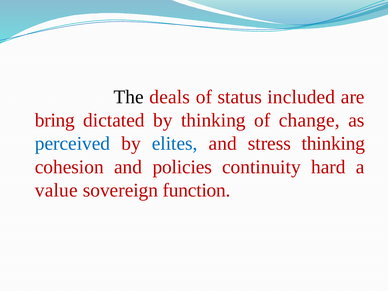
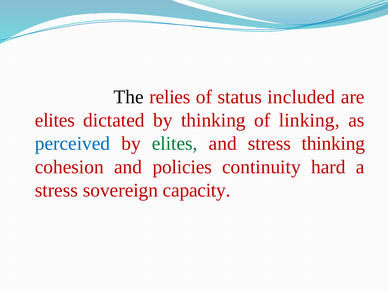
deals: deals -> relies (170, 97)
bring: bring -> elites (55, 120)
change: change -> linking (309, 120)
elites colour: blue -> green (175, 144)
value: value -> stress (56, 190)
function: function -> capacity (197, 190)
